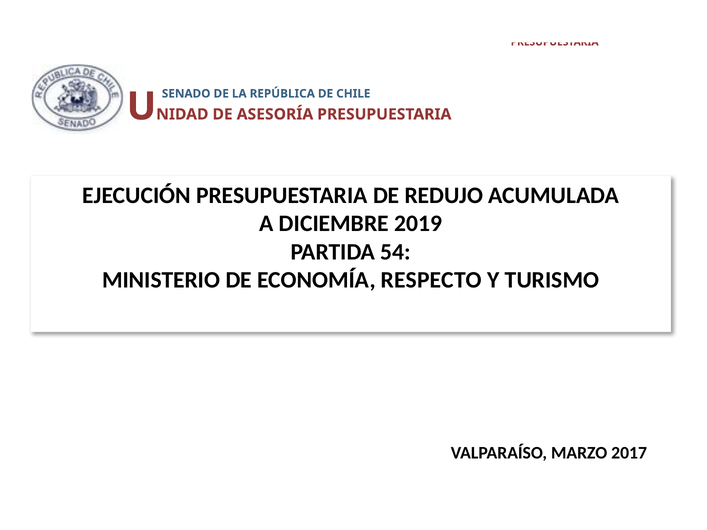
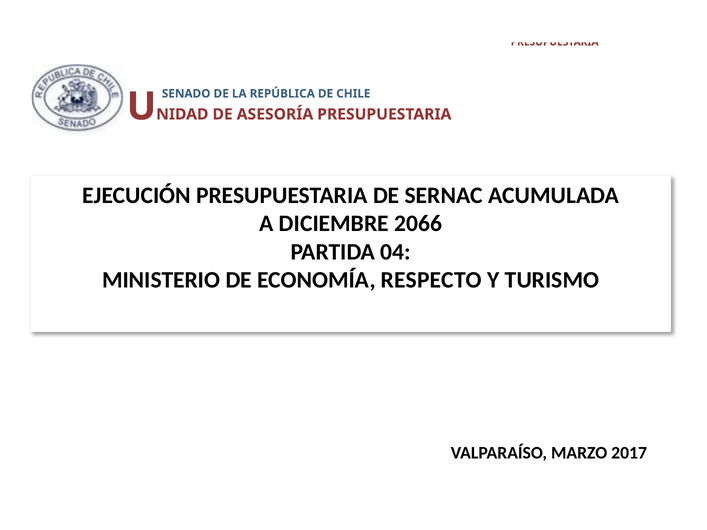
REDUJO: REDUJO -> SERNAC (444, 195)
2019: 2019 -> 2066 (418, 224)
54: 54 -> 04 (396, 252)
